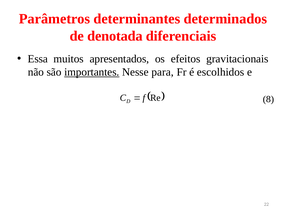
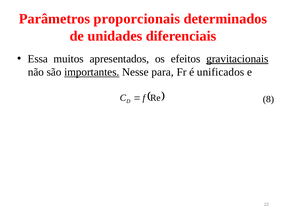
determinantes: determinantes -> proporcionais (137, 19)
denotada: denotada -> unidades (115, 36)
gravitacionais underline: none -> present (237, 59)
escolhidos: escolhidos -> unificados (221, 72)
